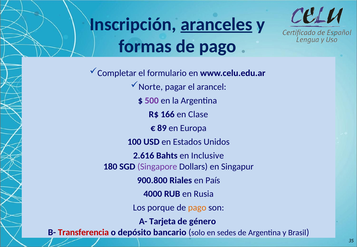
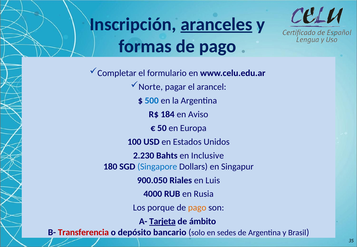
500 colour: purple -> blue (152, 101)
166: 166 -> 184 (168, 114)
Clase: Clase -> Aviso (198, 114)
89: 89 -> 50 (162, 128)
2.616: 2.616 -> 2.230 (144, 156)
Singapore colour: purple -> blue (157, 167)
900.800: 900.800 -> 900.050 (152, 180)
País: País -> Luis (213, 180)
Tarjeta underline: none -> present (162, 222)
género: género -> ámbito (203, 222)
